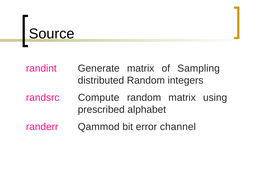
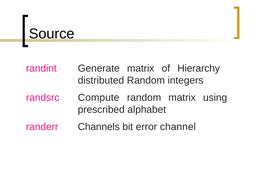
Sampling: Sampling -> Hierarchy (199, 68)
Qammod: Qammod -> Channels (99, 127)
